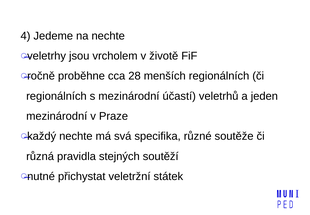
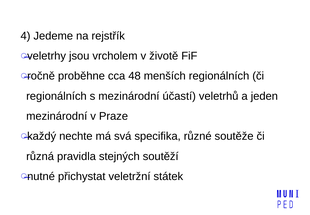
na nechte: nechte -> rejstřík (108, 36)
28: 28 -> 48 (135, 76)
